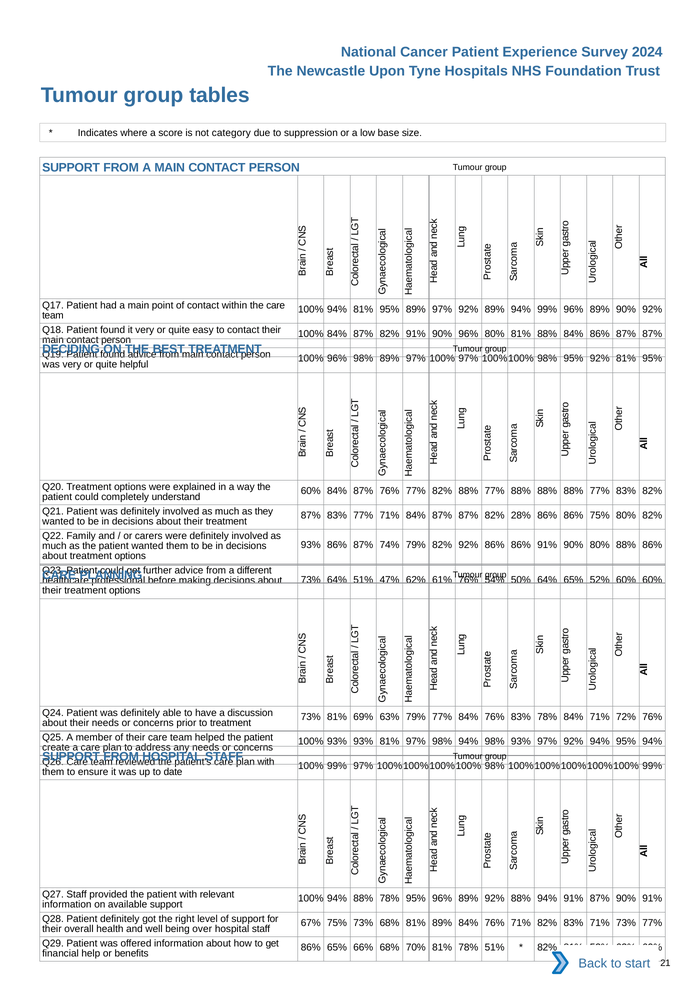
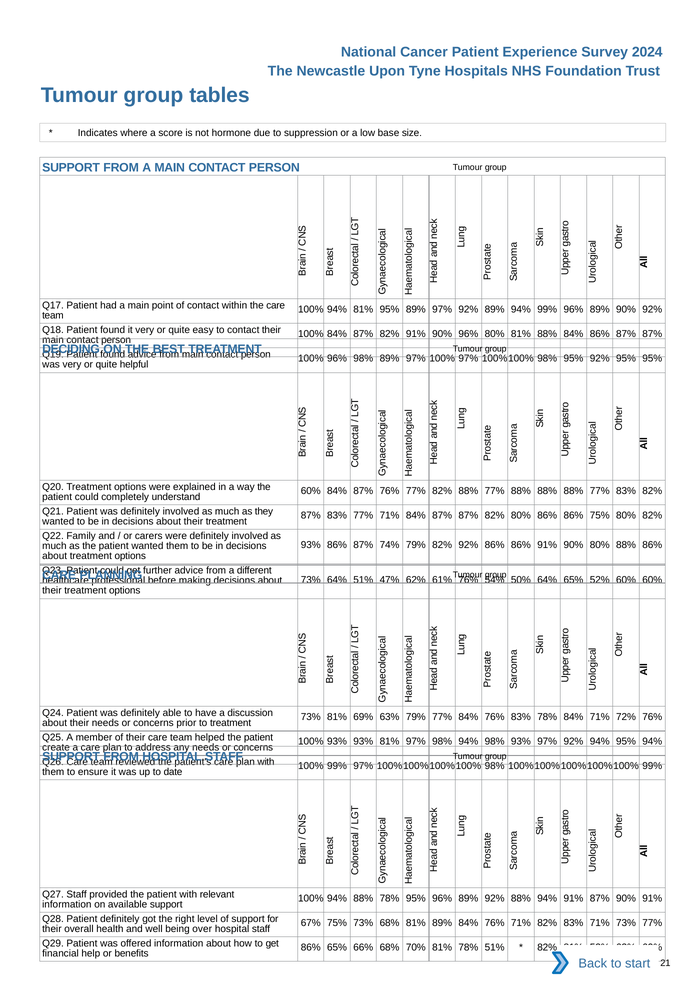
category: category -> hormone (231, 133)
92% 81%: 81% -> 95% (626, 359)
82% 28%: 28% -> 80% (521, 515)
